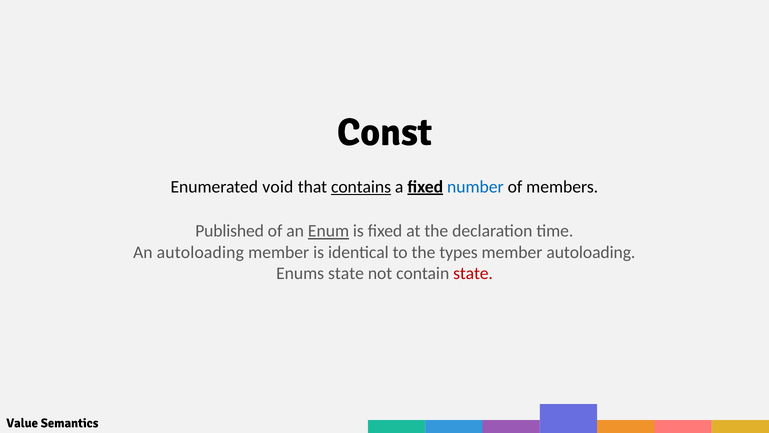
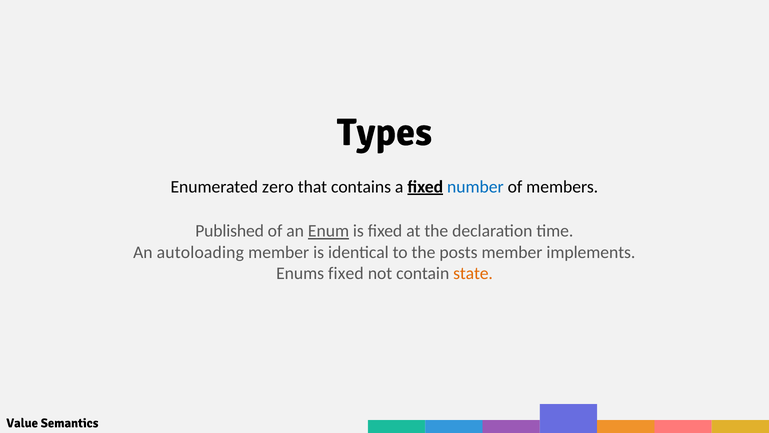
Const: Const -> Types (384, 132)
void: void -> zero (278, 187)
contains underline: present -> none (361, 187)
types: types -> posts (458, 252)
member autoloading: autoloading -> implements (591, 252)
Enums state: state -> fixed (346, 273)
state colour: red -> orange (473, 273)
